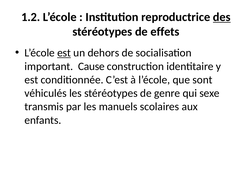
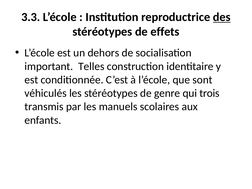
1.2: 1.2 -> 3.3 (31, 17)
est underline: present -> none (64, 53)
Cause: Cause -> Telles (91, 66)
sexe: sexe -> trois (209, 93)
